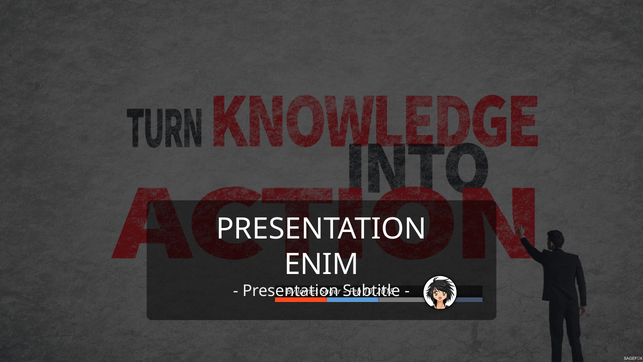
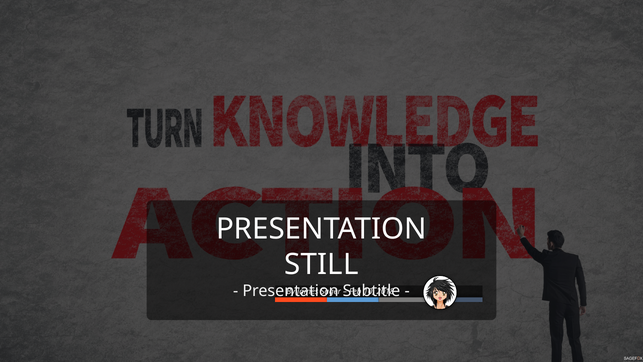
ENIM: ENIM -> STILL (321, 264)
